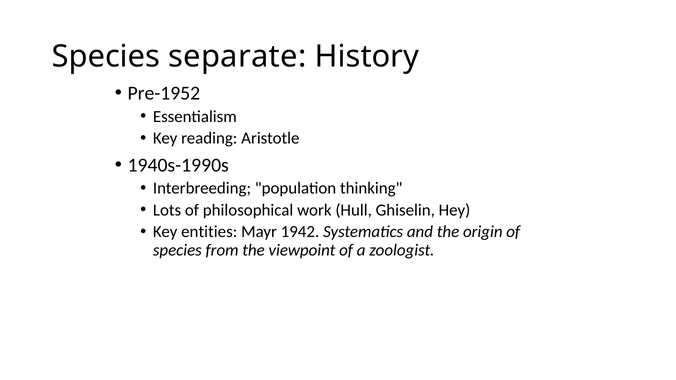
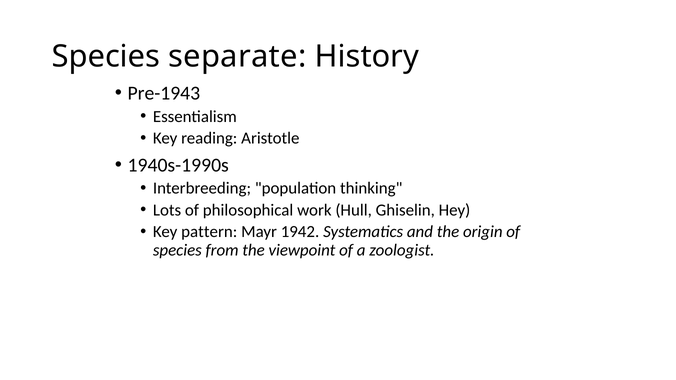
Pre-1952: Pre-1952 -> Pre-1943 (164, 93)
entities: entities -> pattern (209, 232)
